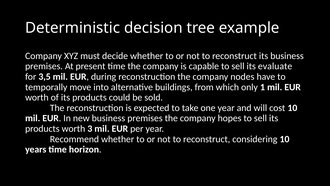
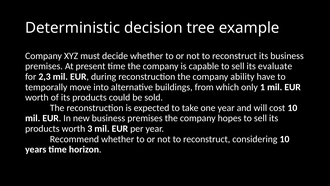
3,5: 3,5 -> 2,3 (45, 77)
nodes: nodes -> ability (242, 77)
